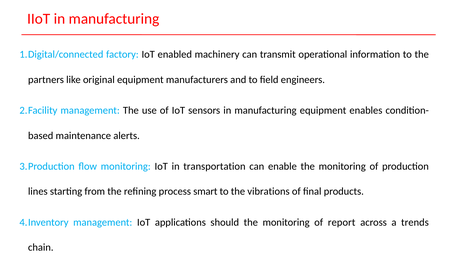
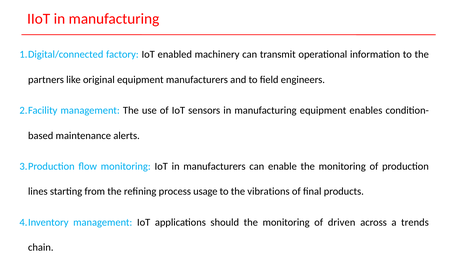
in transportation: transportation -> manufacturers (214, 166)
smart: smart -> usage (205, 192)
report: report -> driven (342, 222)
